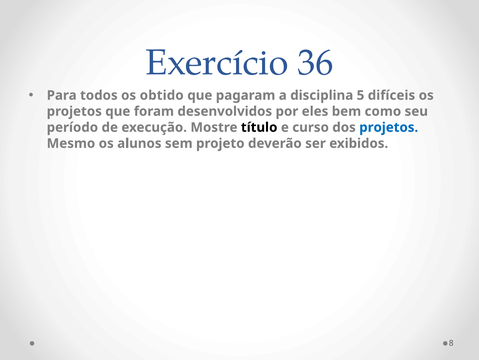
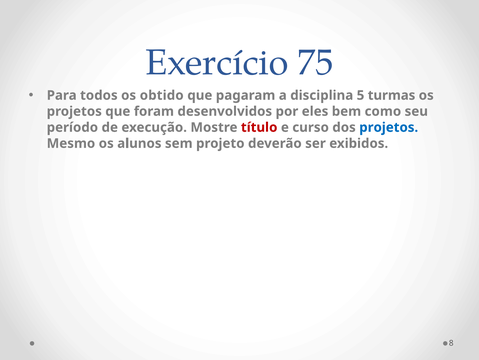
36: 36 -> 75 (315, 62)
difíceis: difíceis -> turmas (392, 95)
título colour: black -> red (259, 127)
